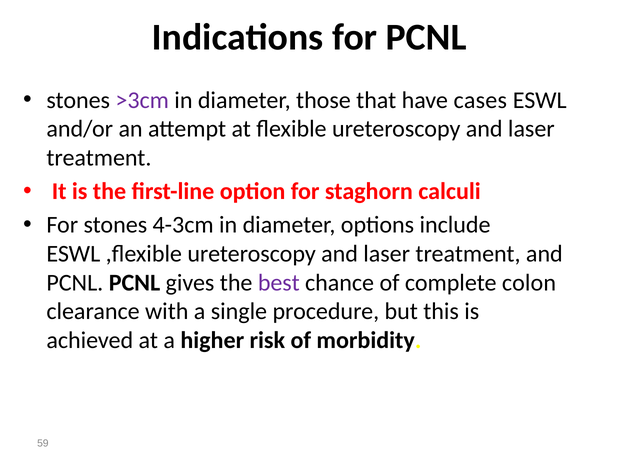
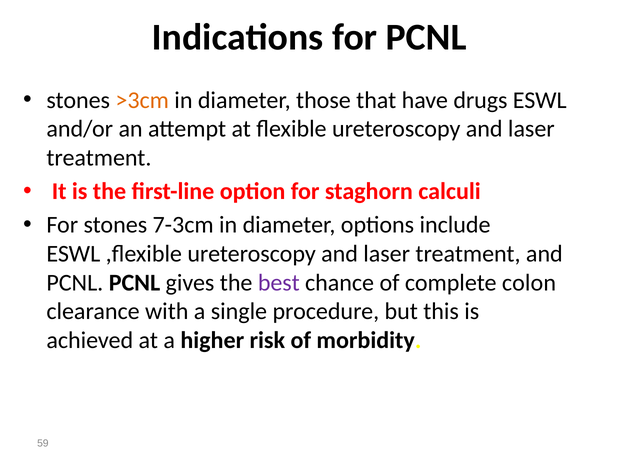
>3cm colour: purple -> orange (142, 100)
cases: cases -> drugs (480, 100)
4-3cm: 4-3cm -> 7-3cm (183, 225)
